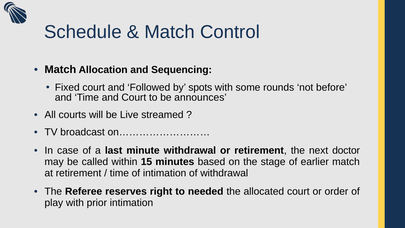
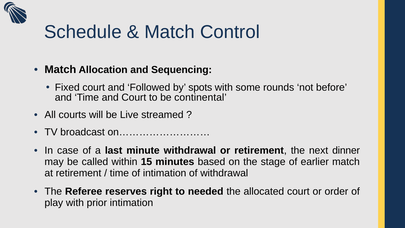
announces: announces -> continental (200, 97)
doctor: doctor -> dinner (346, 150)
